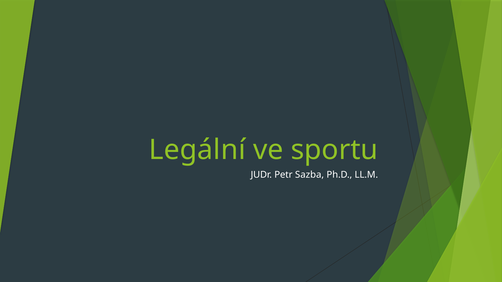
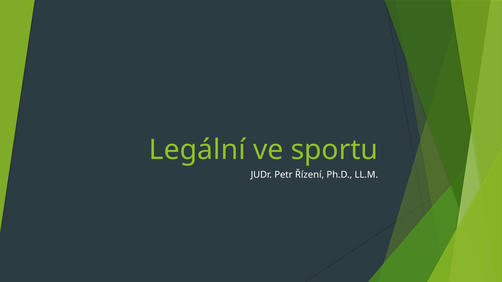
Sazba: Sazba -> Řízení (310, 175)
